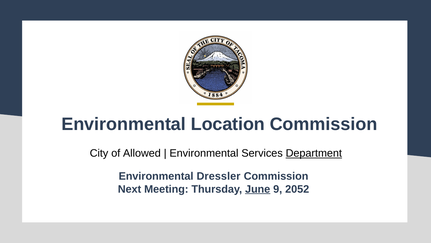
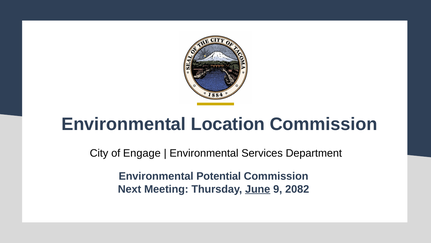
Allowed: Allowed -> Engage (142, 153)
Department underline: present -> none (314, 153)
Dressler: Dressler -> Potential (219, 176)
2052: 2052 -> 2082 (297, 189)
